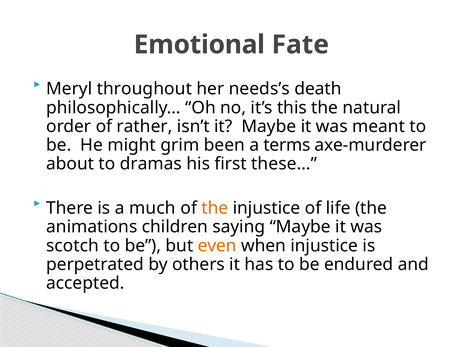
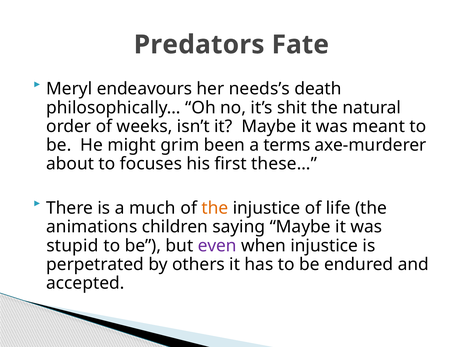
Emotional: Emotional -> Predators (199, 45)
throughout: throughout -> endeavours (144, 89)
this: this -> shit (292, 108)
rather: rather -> weeks (145, 126)
dramas: dramas -> focuses (151, 164)
scotch: scotch -> stupid (73, 246)
even colour: orange -> purple (217, 246)
